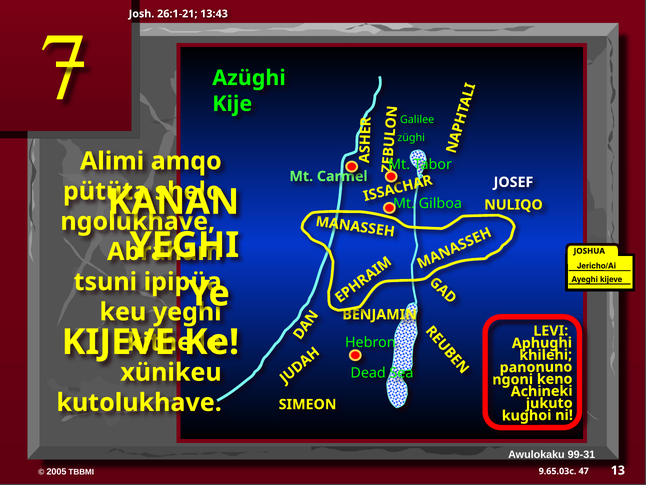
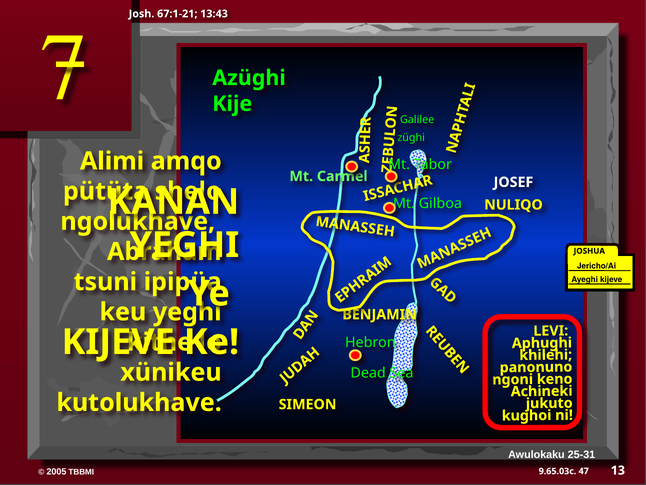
26:1-21: 26:1-21 -> 67:1-21 (177, 14)
99-31: 99-31 -> 25-31 (581, 454)
